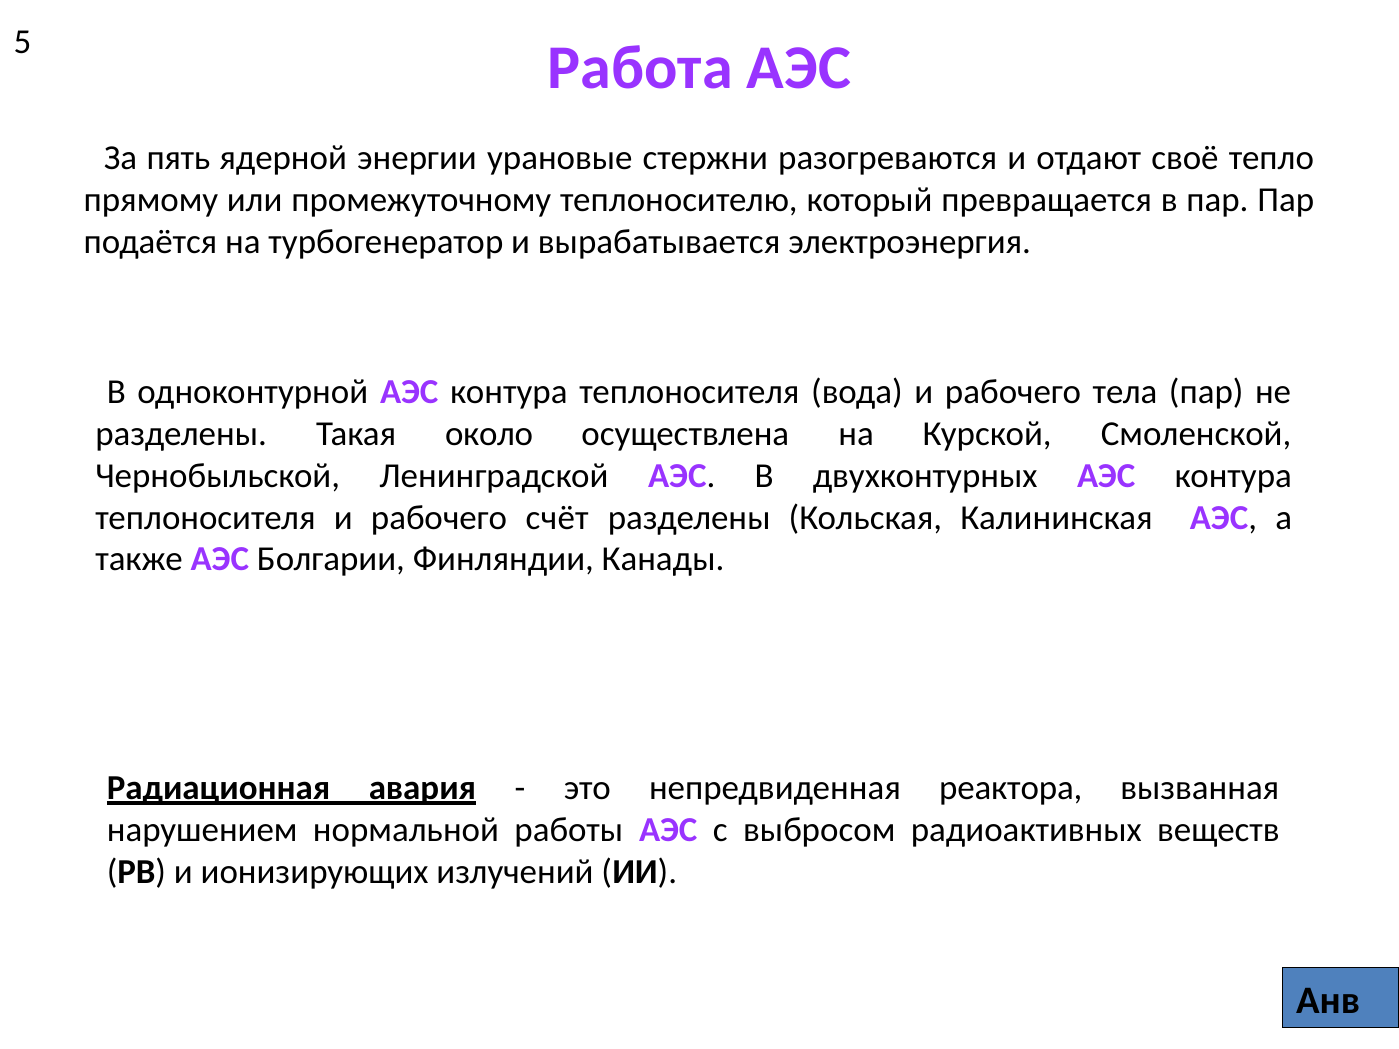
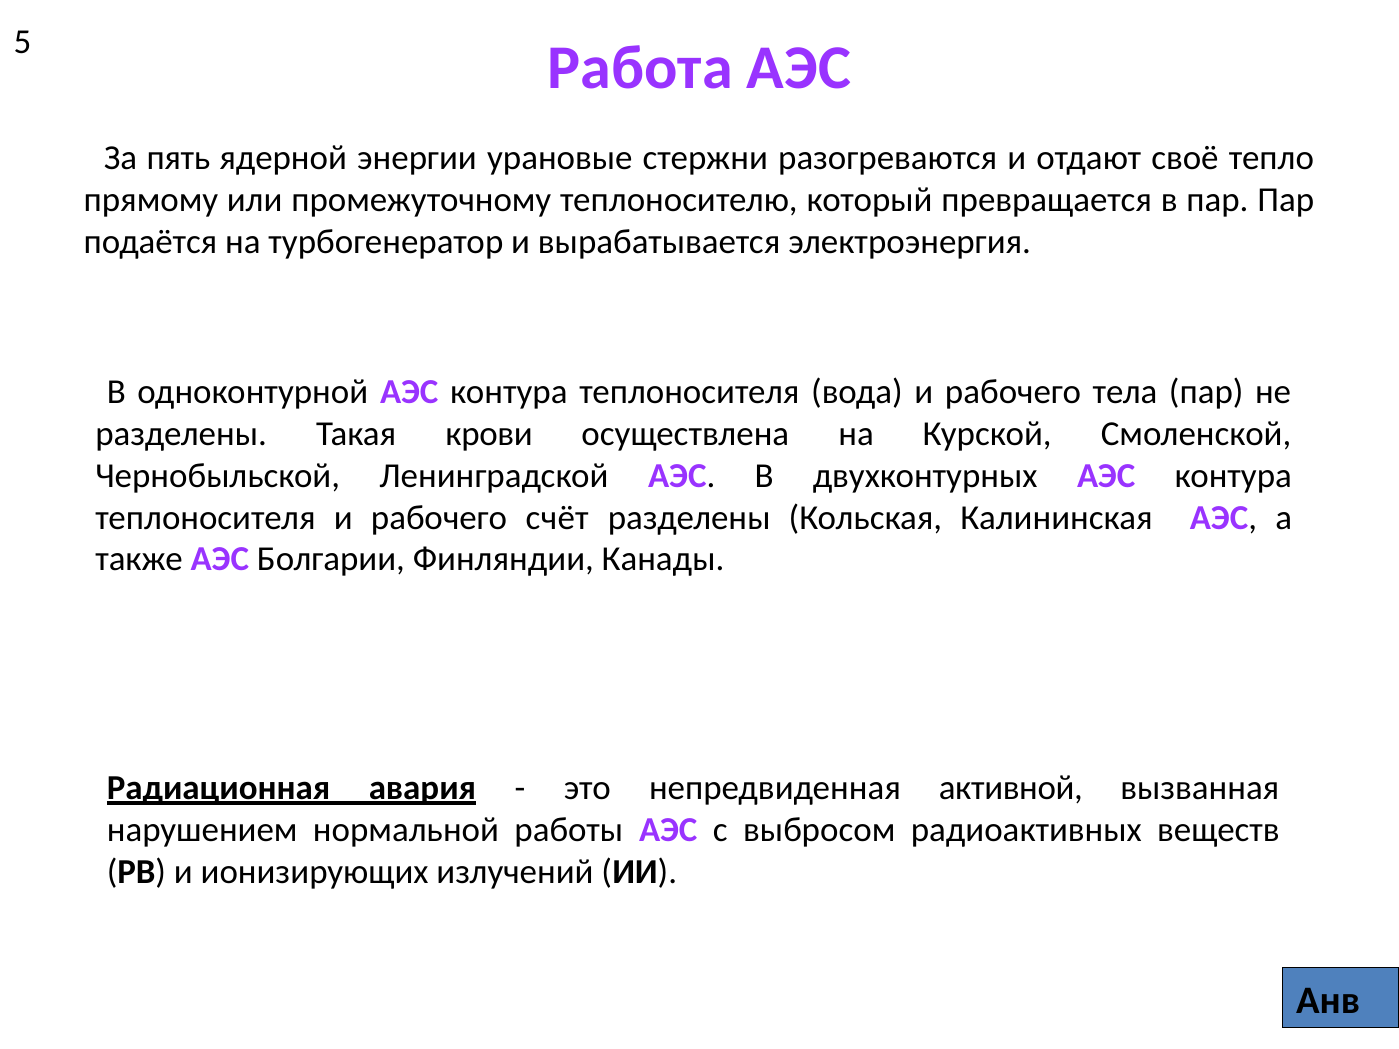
около: около -> крови (489, 434)
реактора: реактора -> активной (1011, 788)
